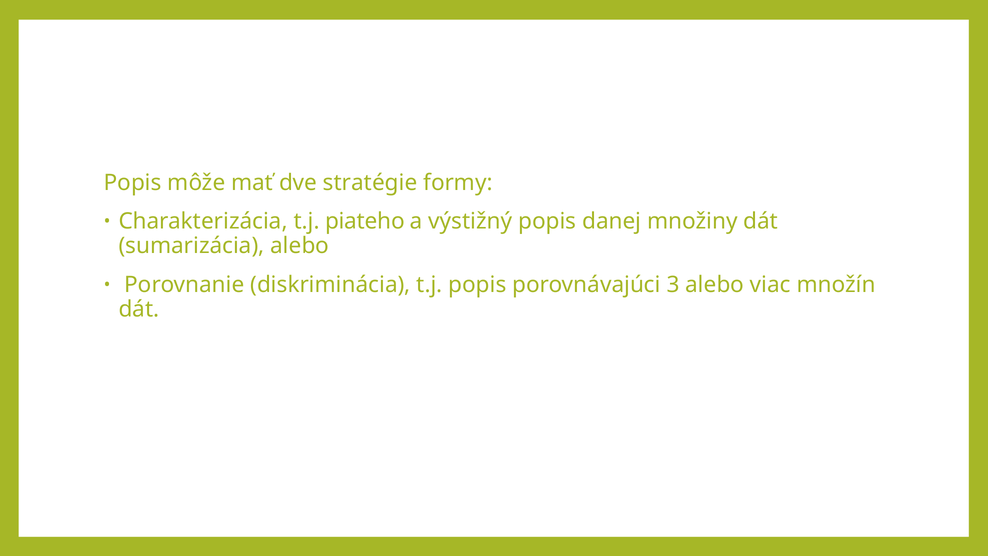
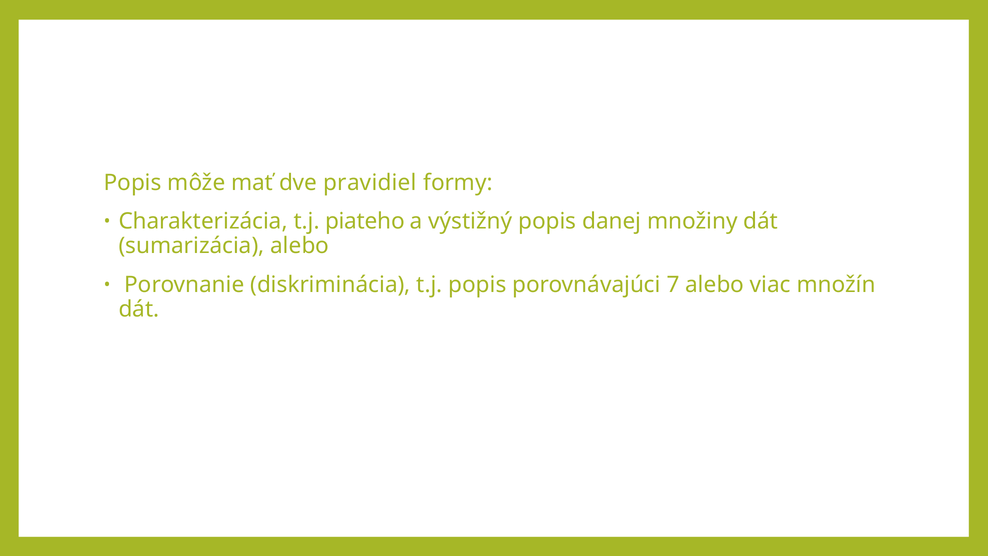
stratégie: stratégie -> pravidiel (370, 183)
3: 3 -> 7 (673, 285)
